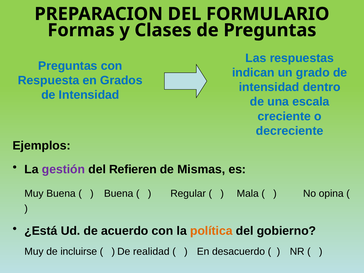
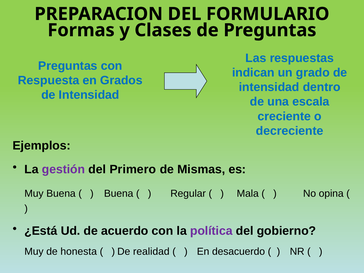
Refieren: Refieren -> Primero (133, 169)
política colour: orange -> purple (211, 231)
incluirse: incluirse -> honesta (79, 252)
